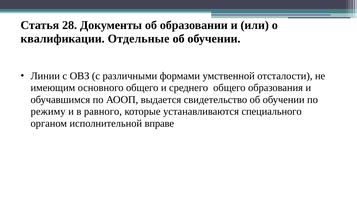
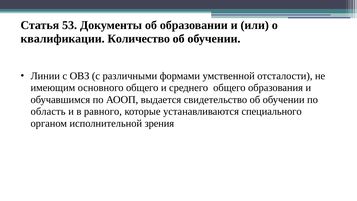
28: 28 -> 53 (70, 25)
Отдельные: Отдельные -> Количество (139, 39)
режиму: режиму -> область (48, 111)
вправе: вправе -> зрения (159, 123)
